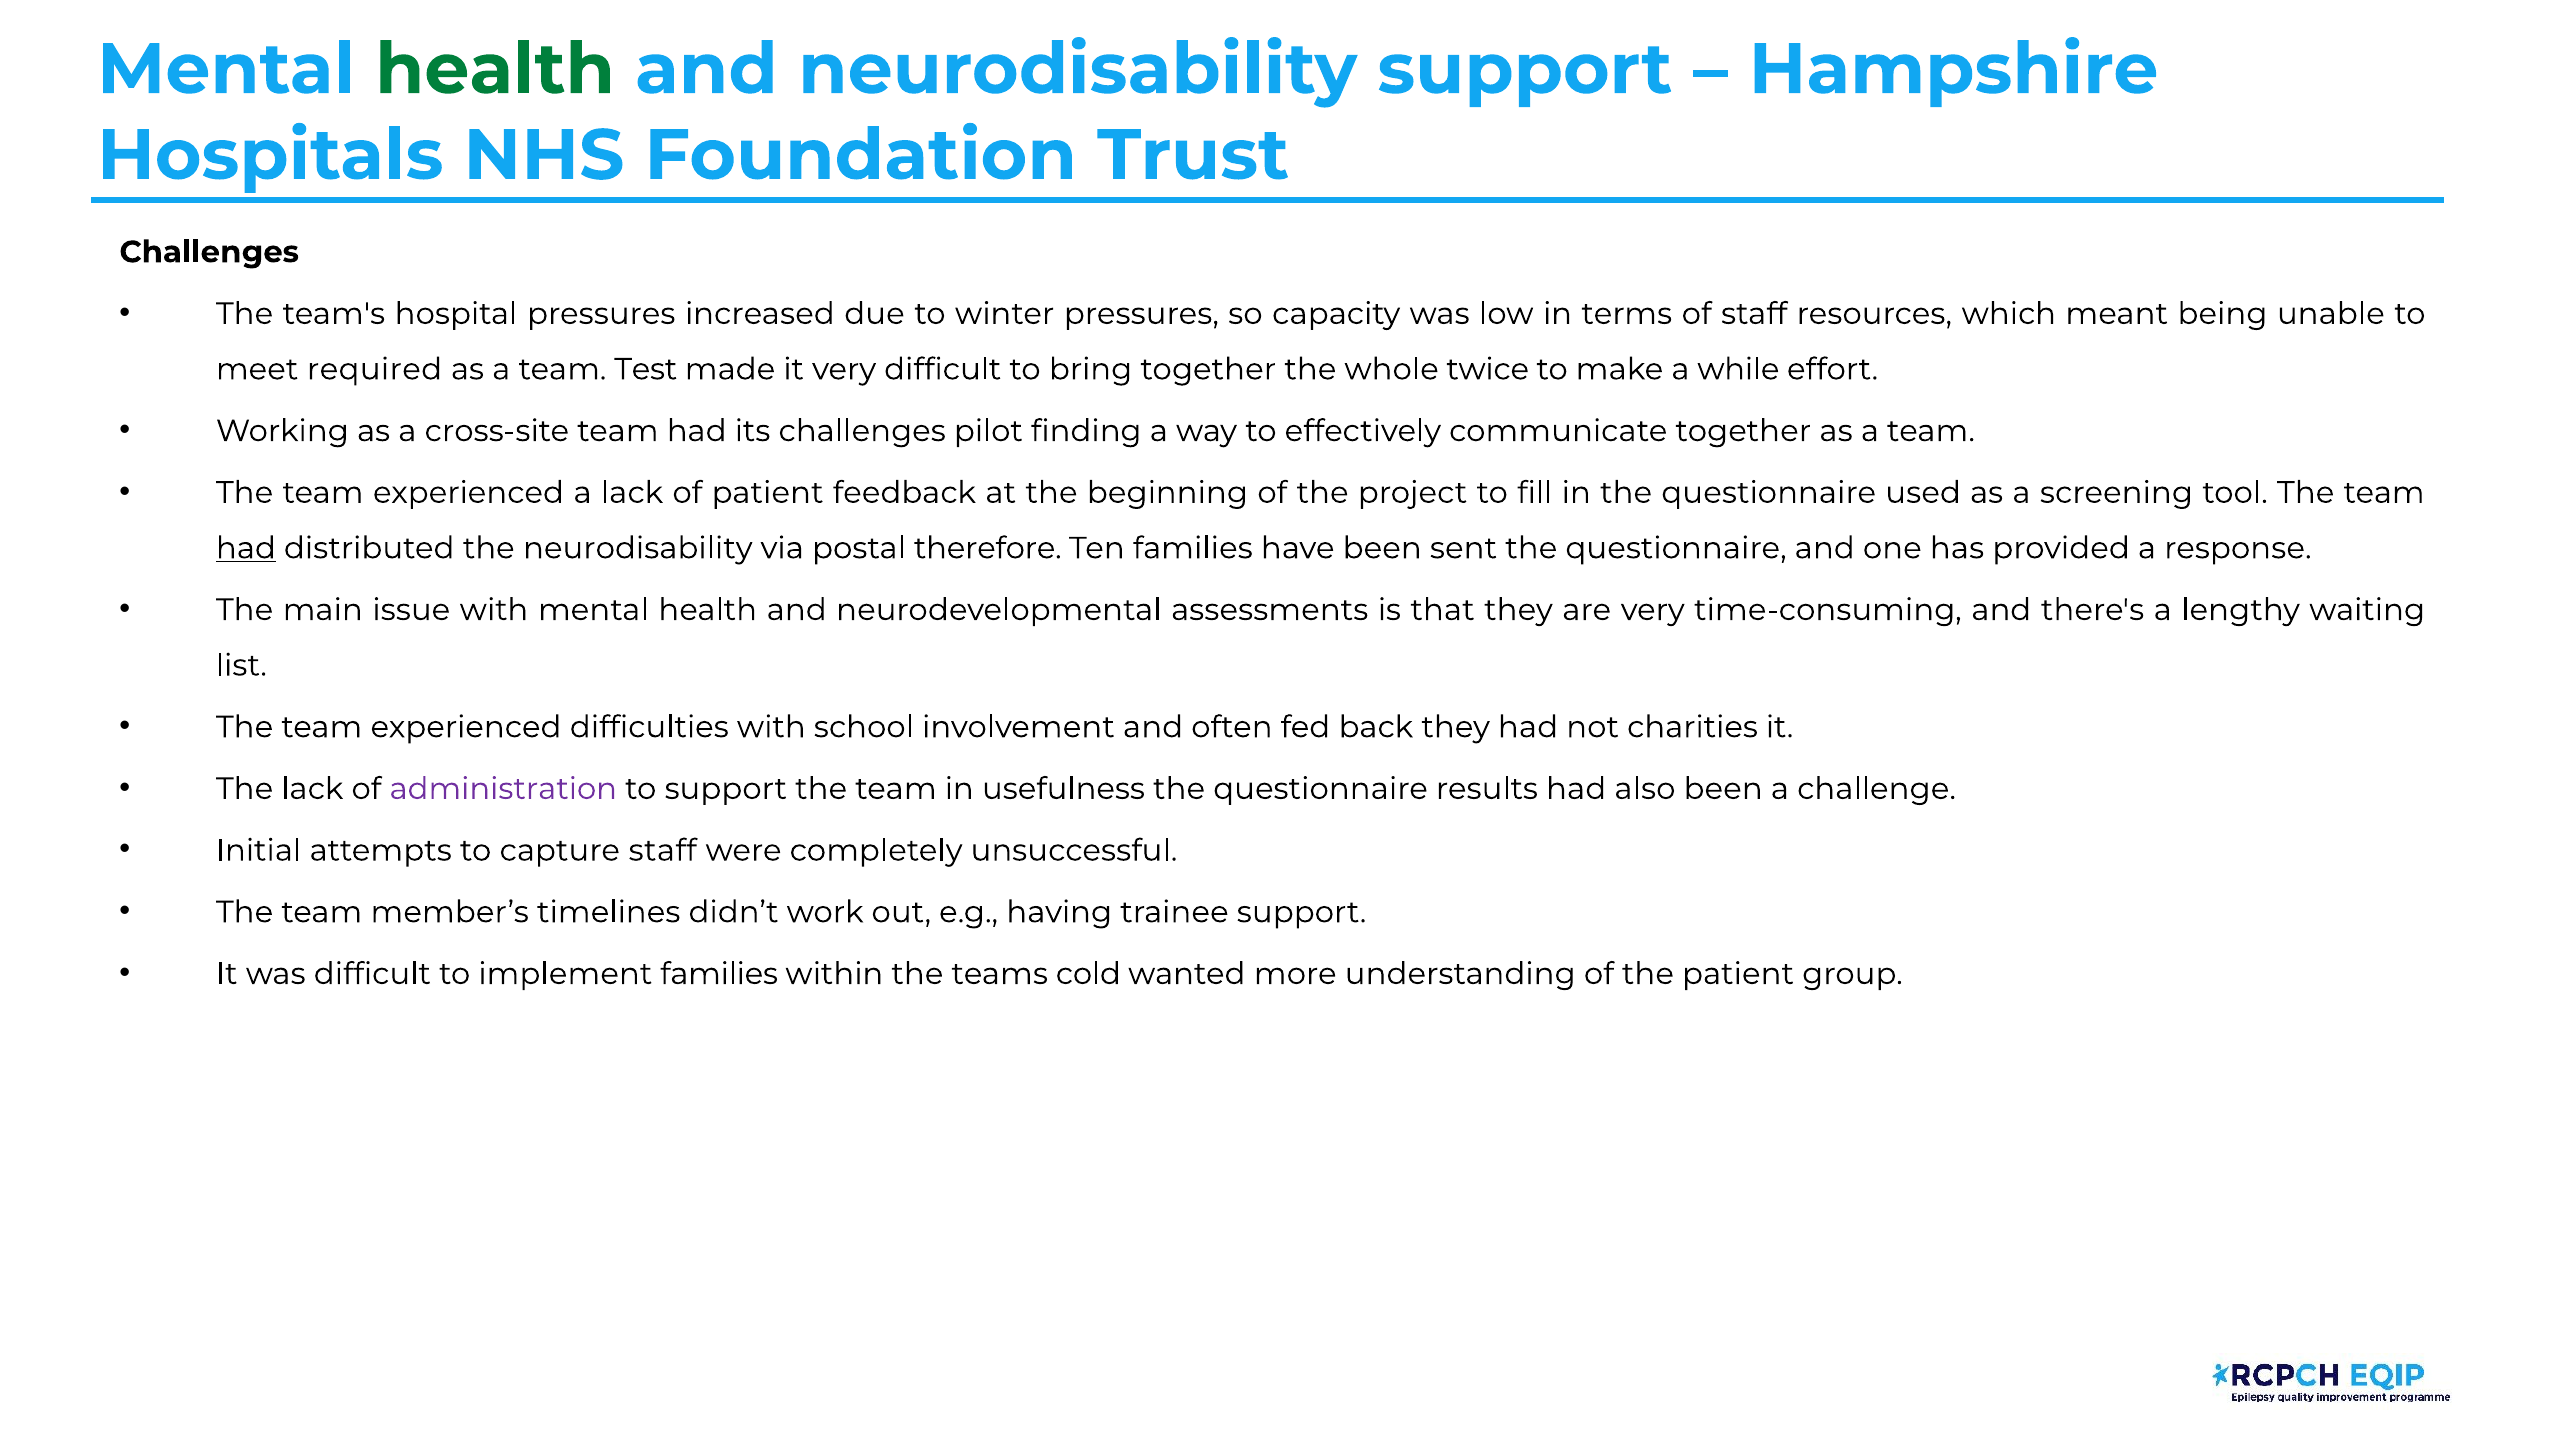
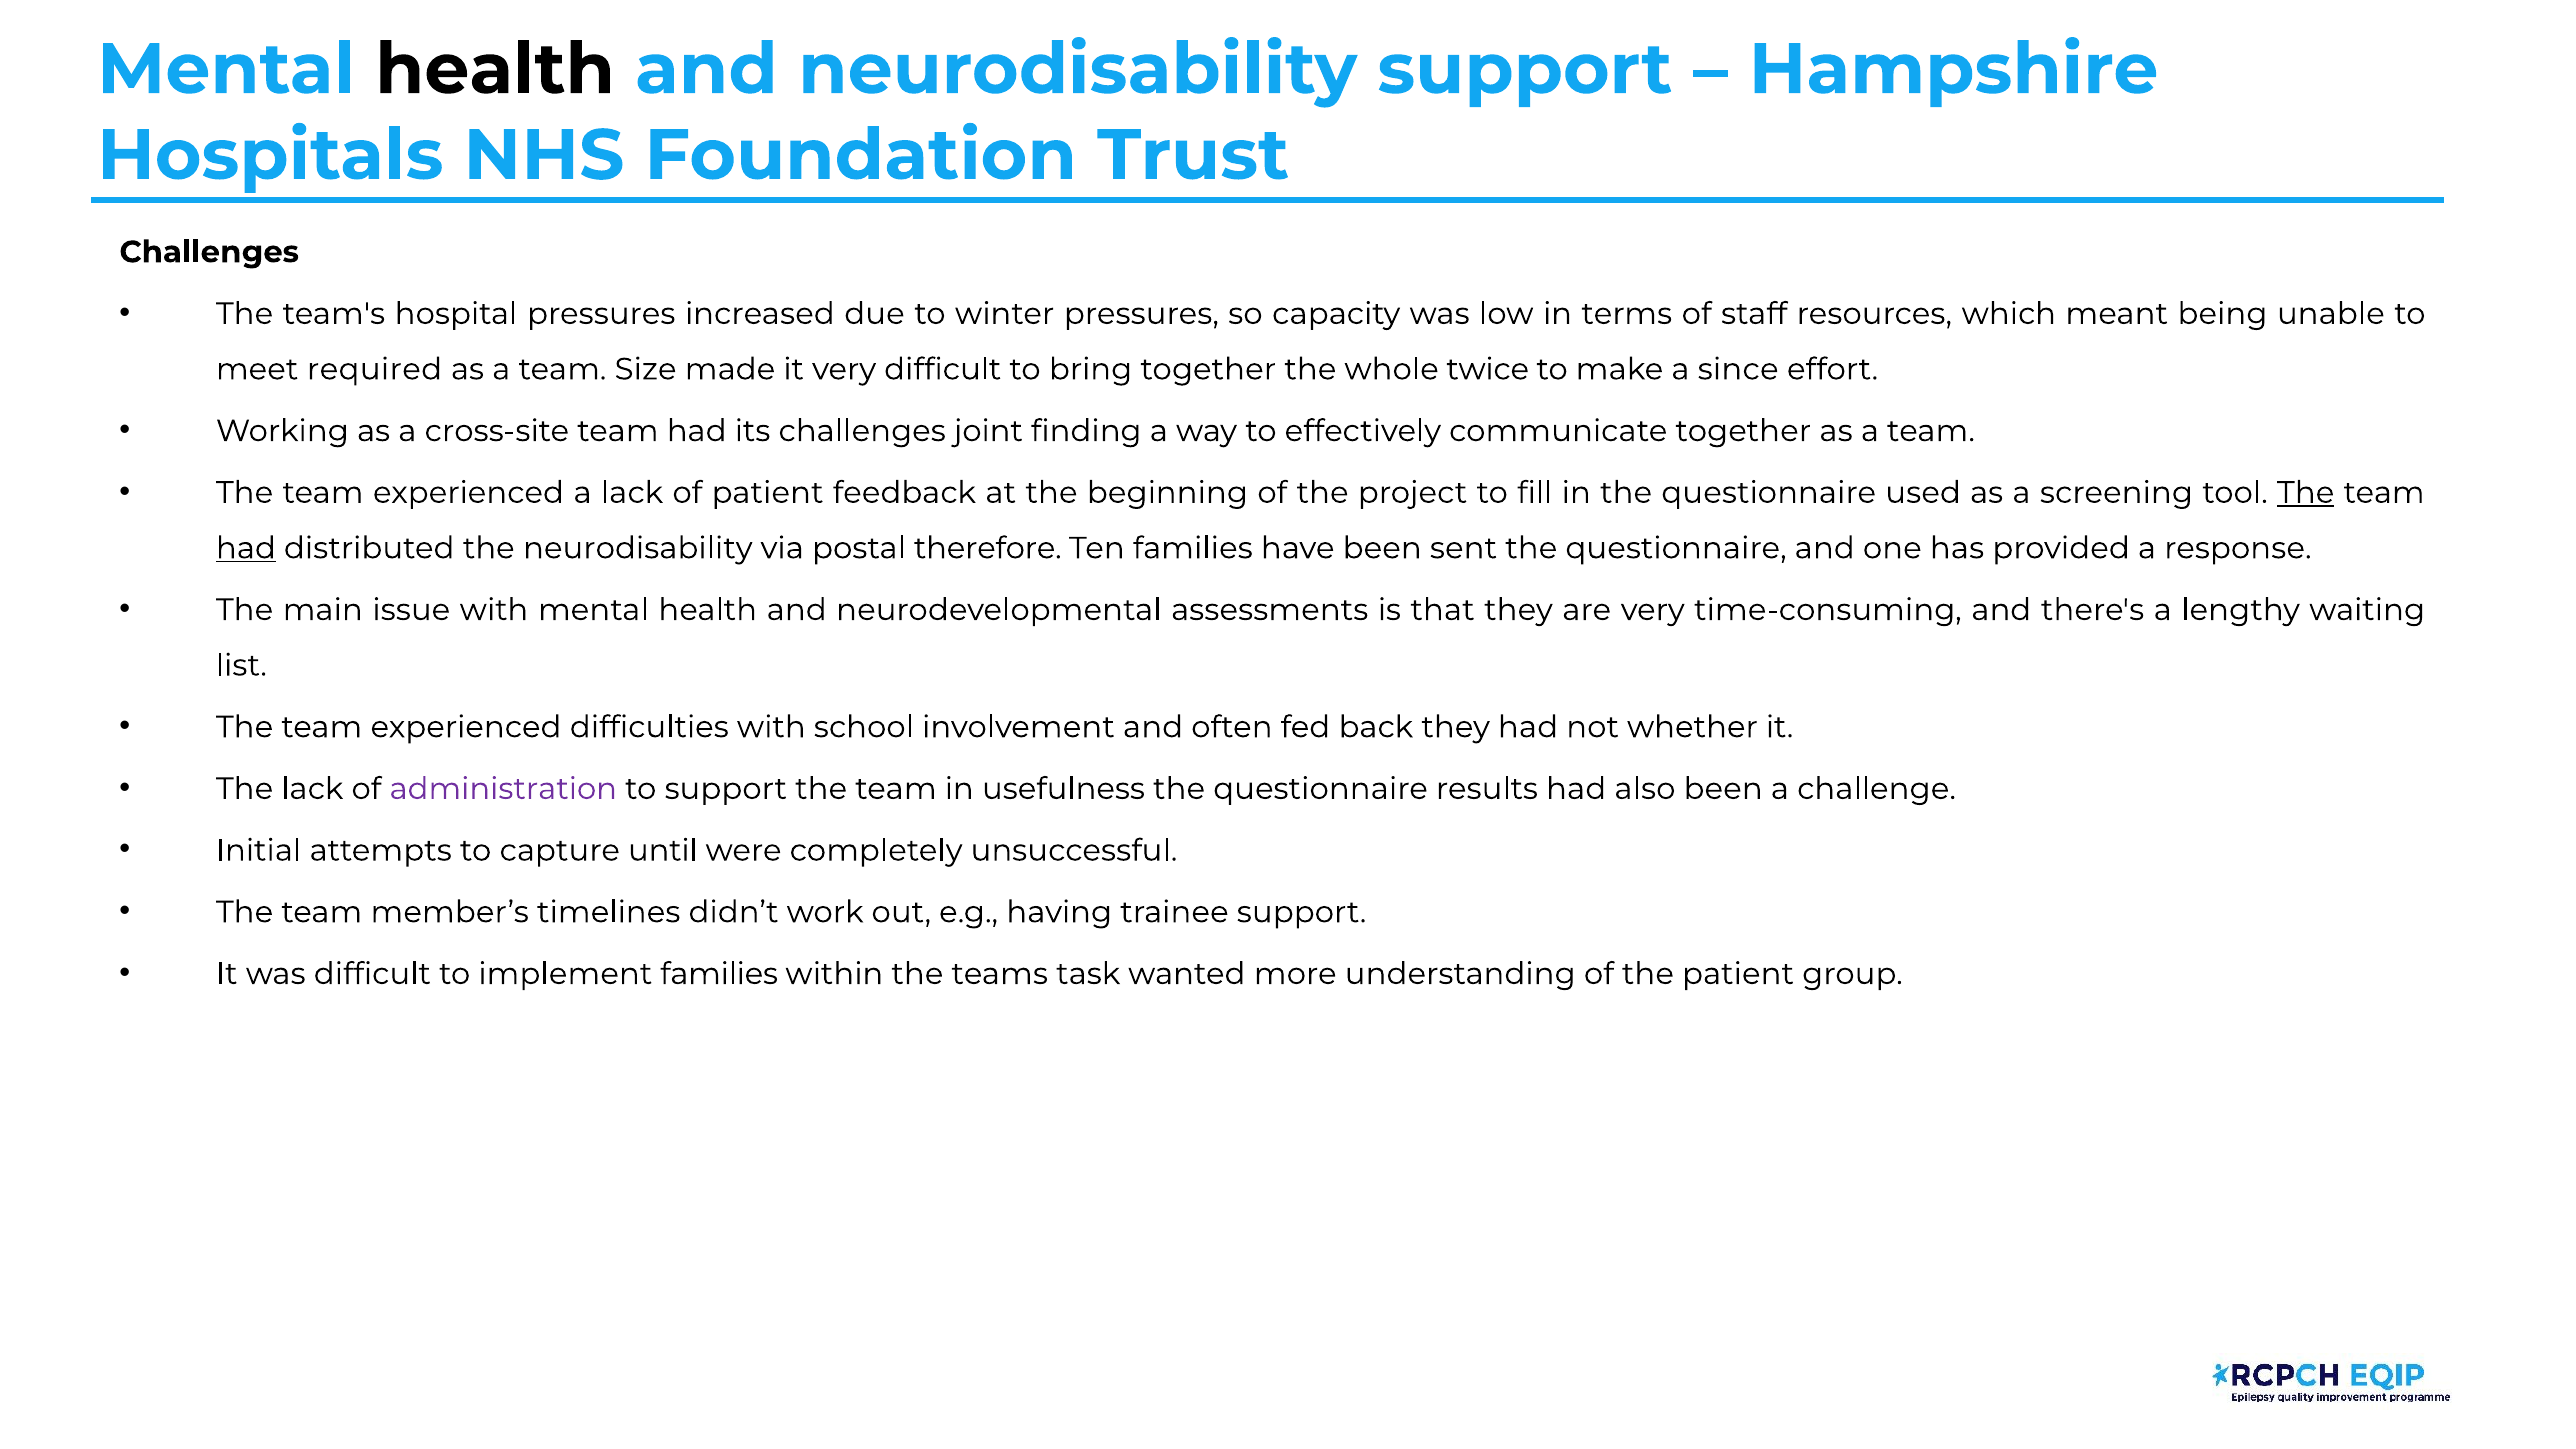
health colour: green -> black (495, 70)
Test: Test -> Size (646, 369)
while: while -> since (1738, 369)
pilot: pilot -> joint (988, 431)
The underline: none -> present (2306, 493)
charities: charities -> whether (1692, 727)
capture staff: staff -> until (663, 850)
cold: cold -> task (1088, 974)
